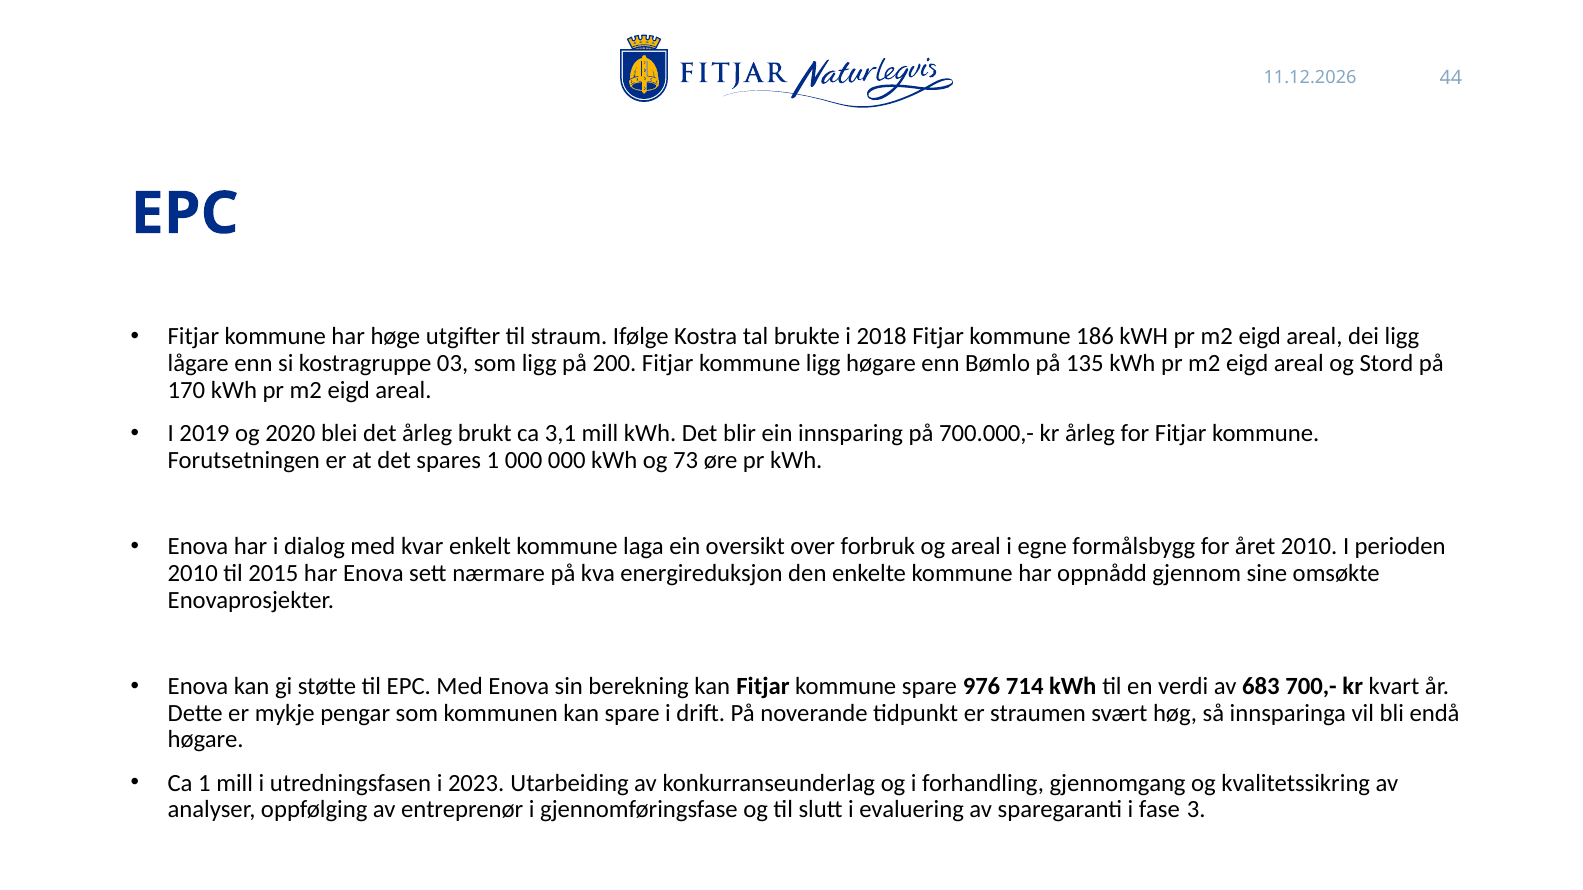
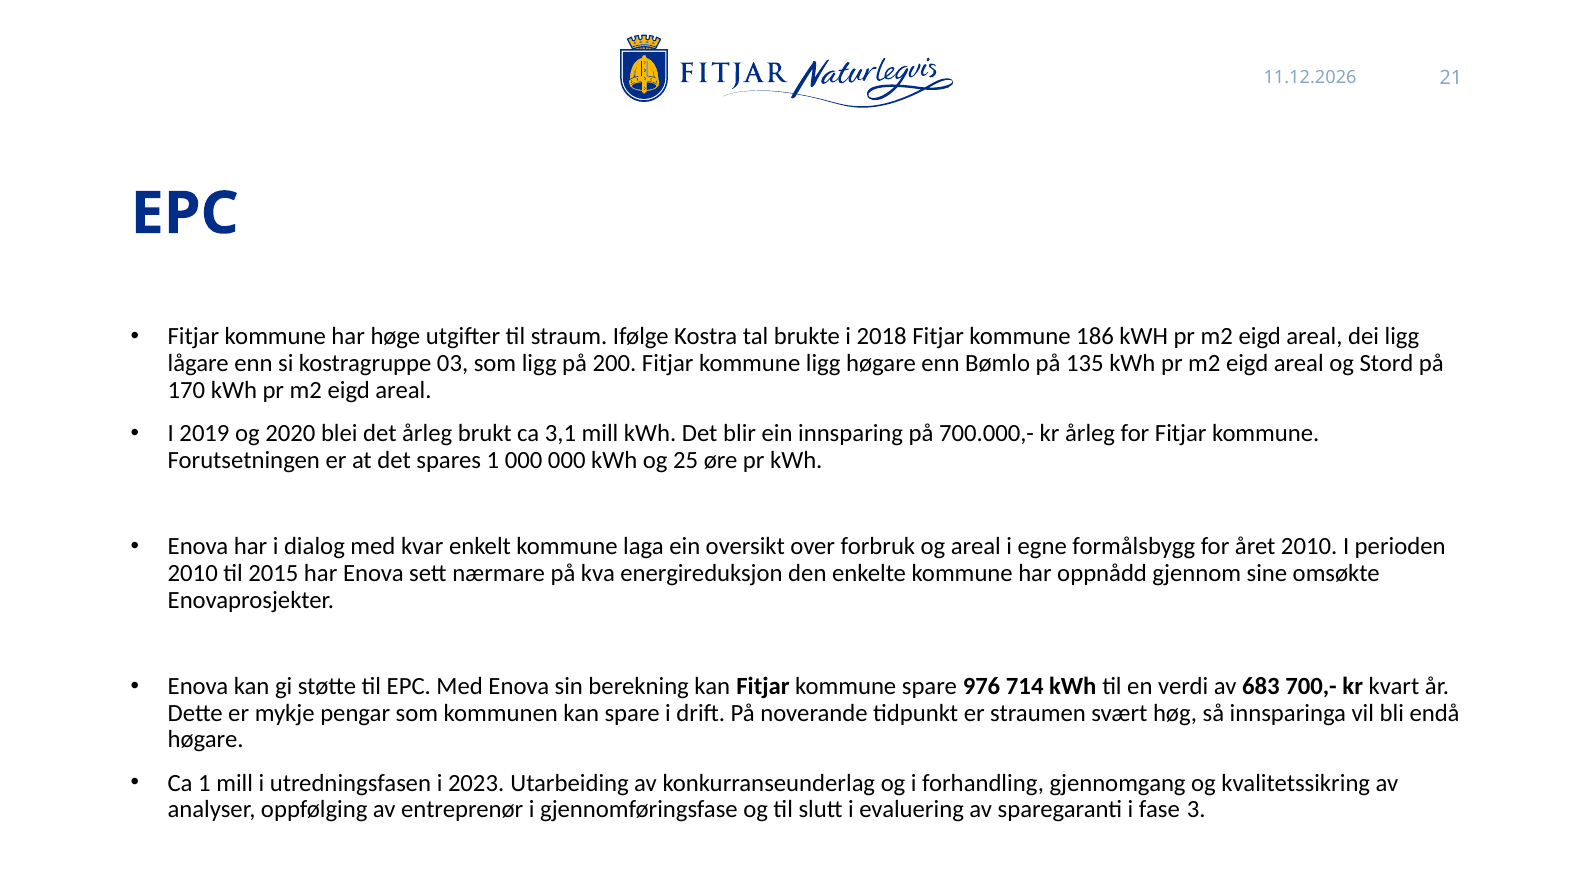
44: 44 -> 21 (1451, 78)
73: 73 -> 25 (686, 460)
